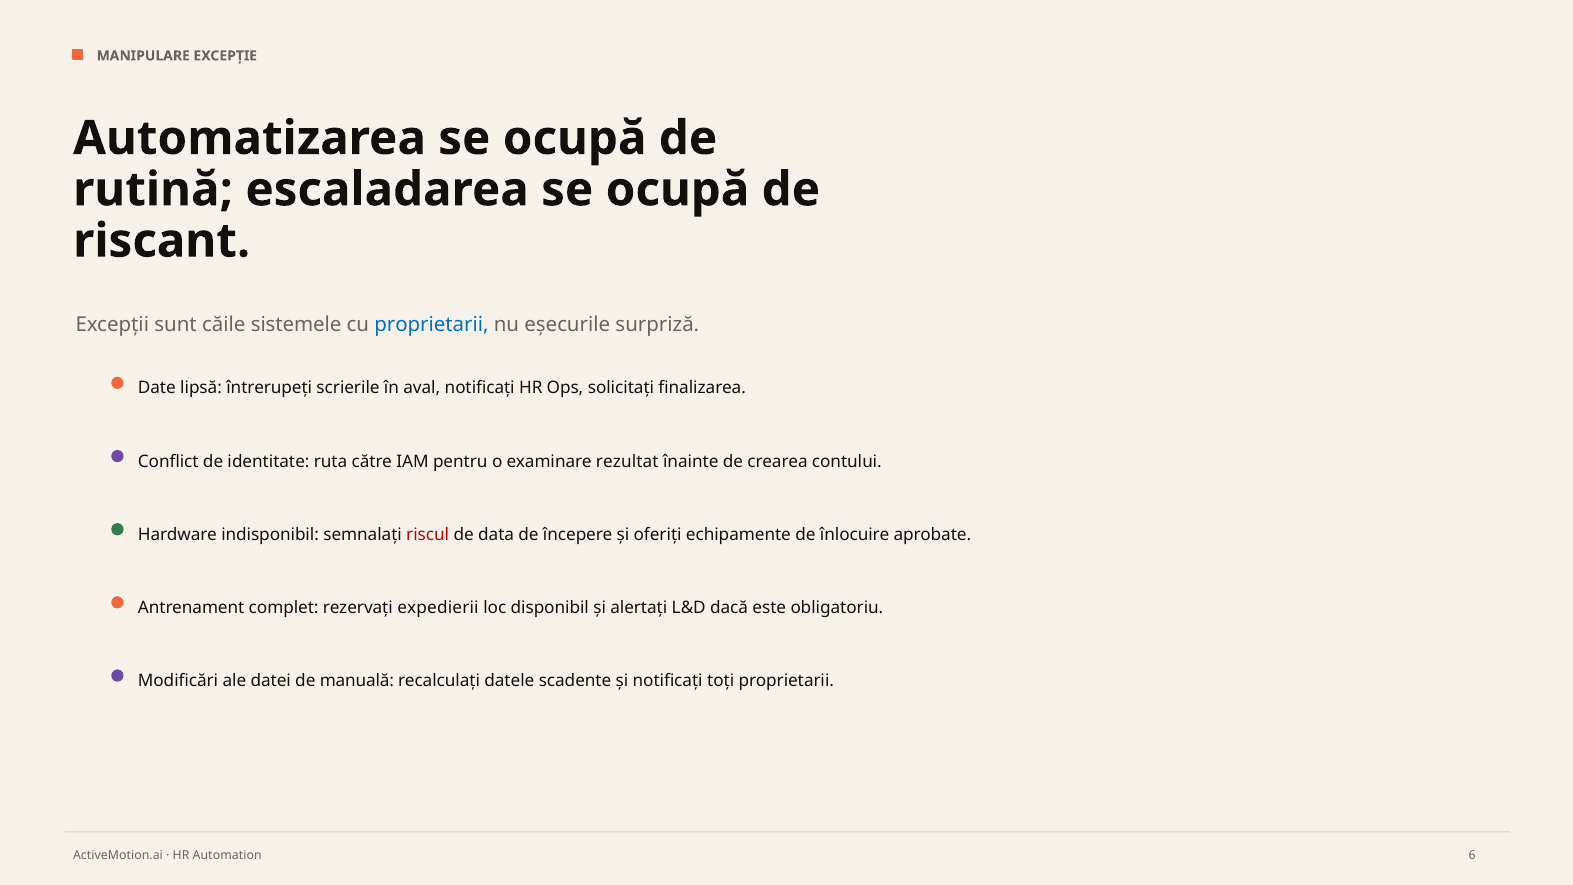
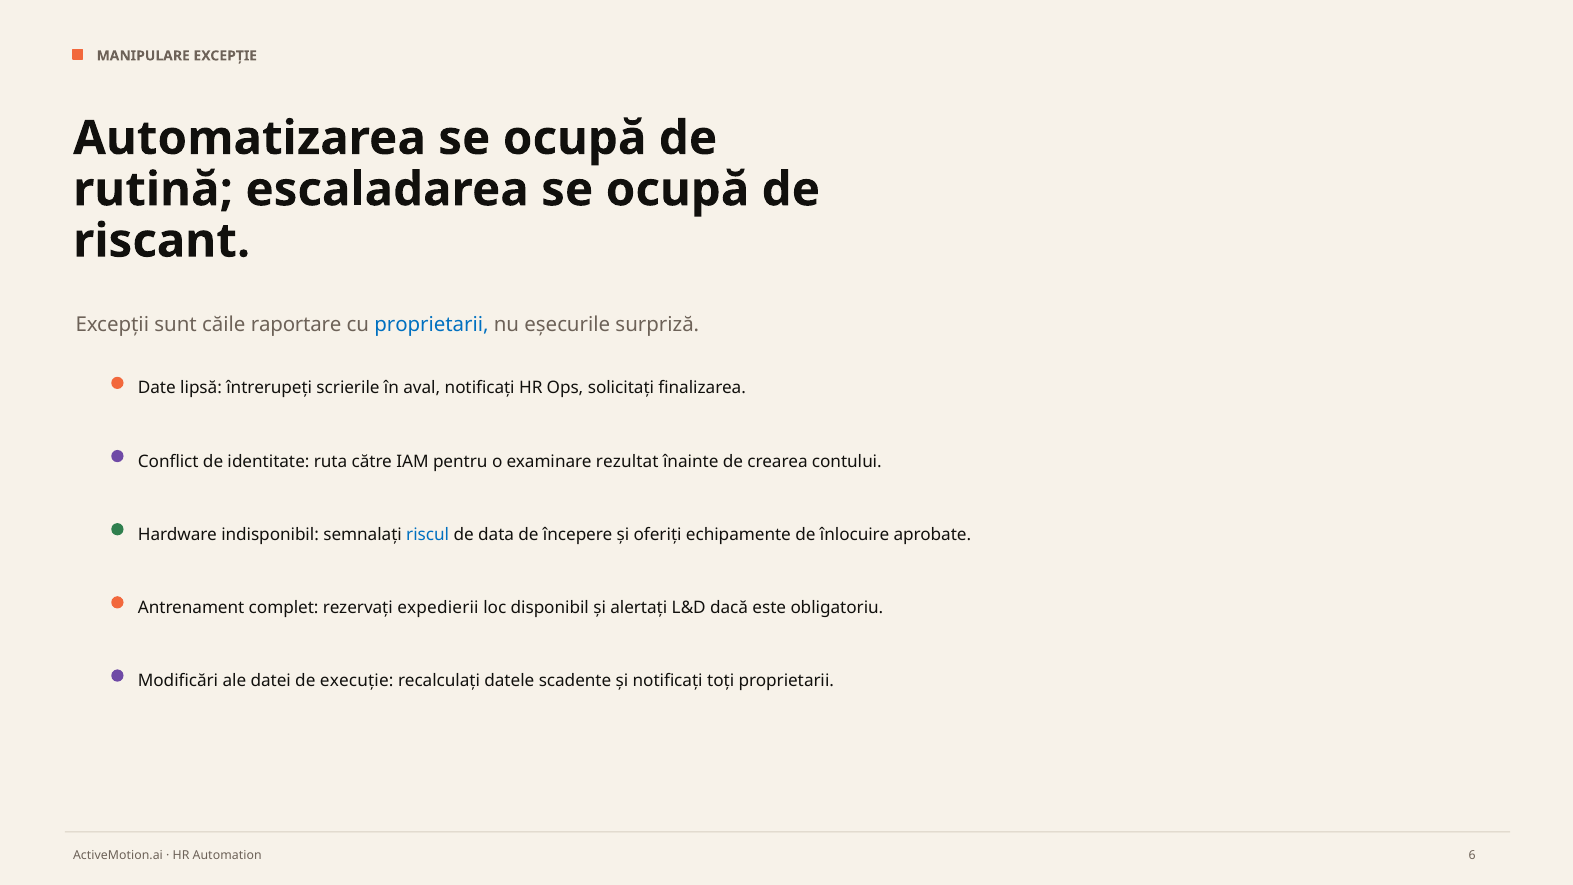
sistemele: sistemele -> raportare (296, 325)
riscul colour: red -> blue (428, 534)
manuală: manuală -> execuție (357, 681)
